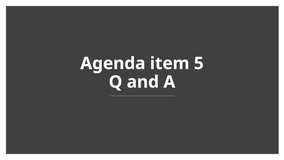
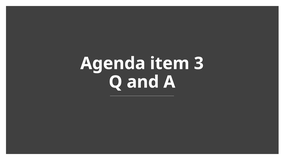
5: 5 -> 3 (199, 63)
